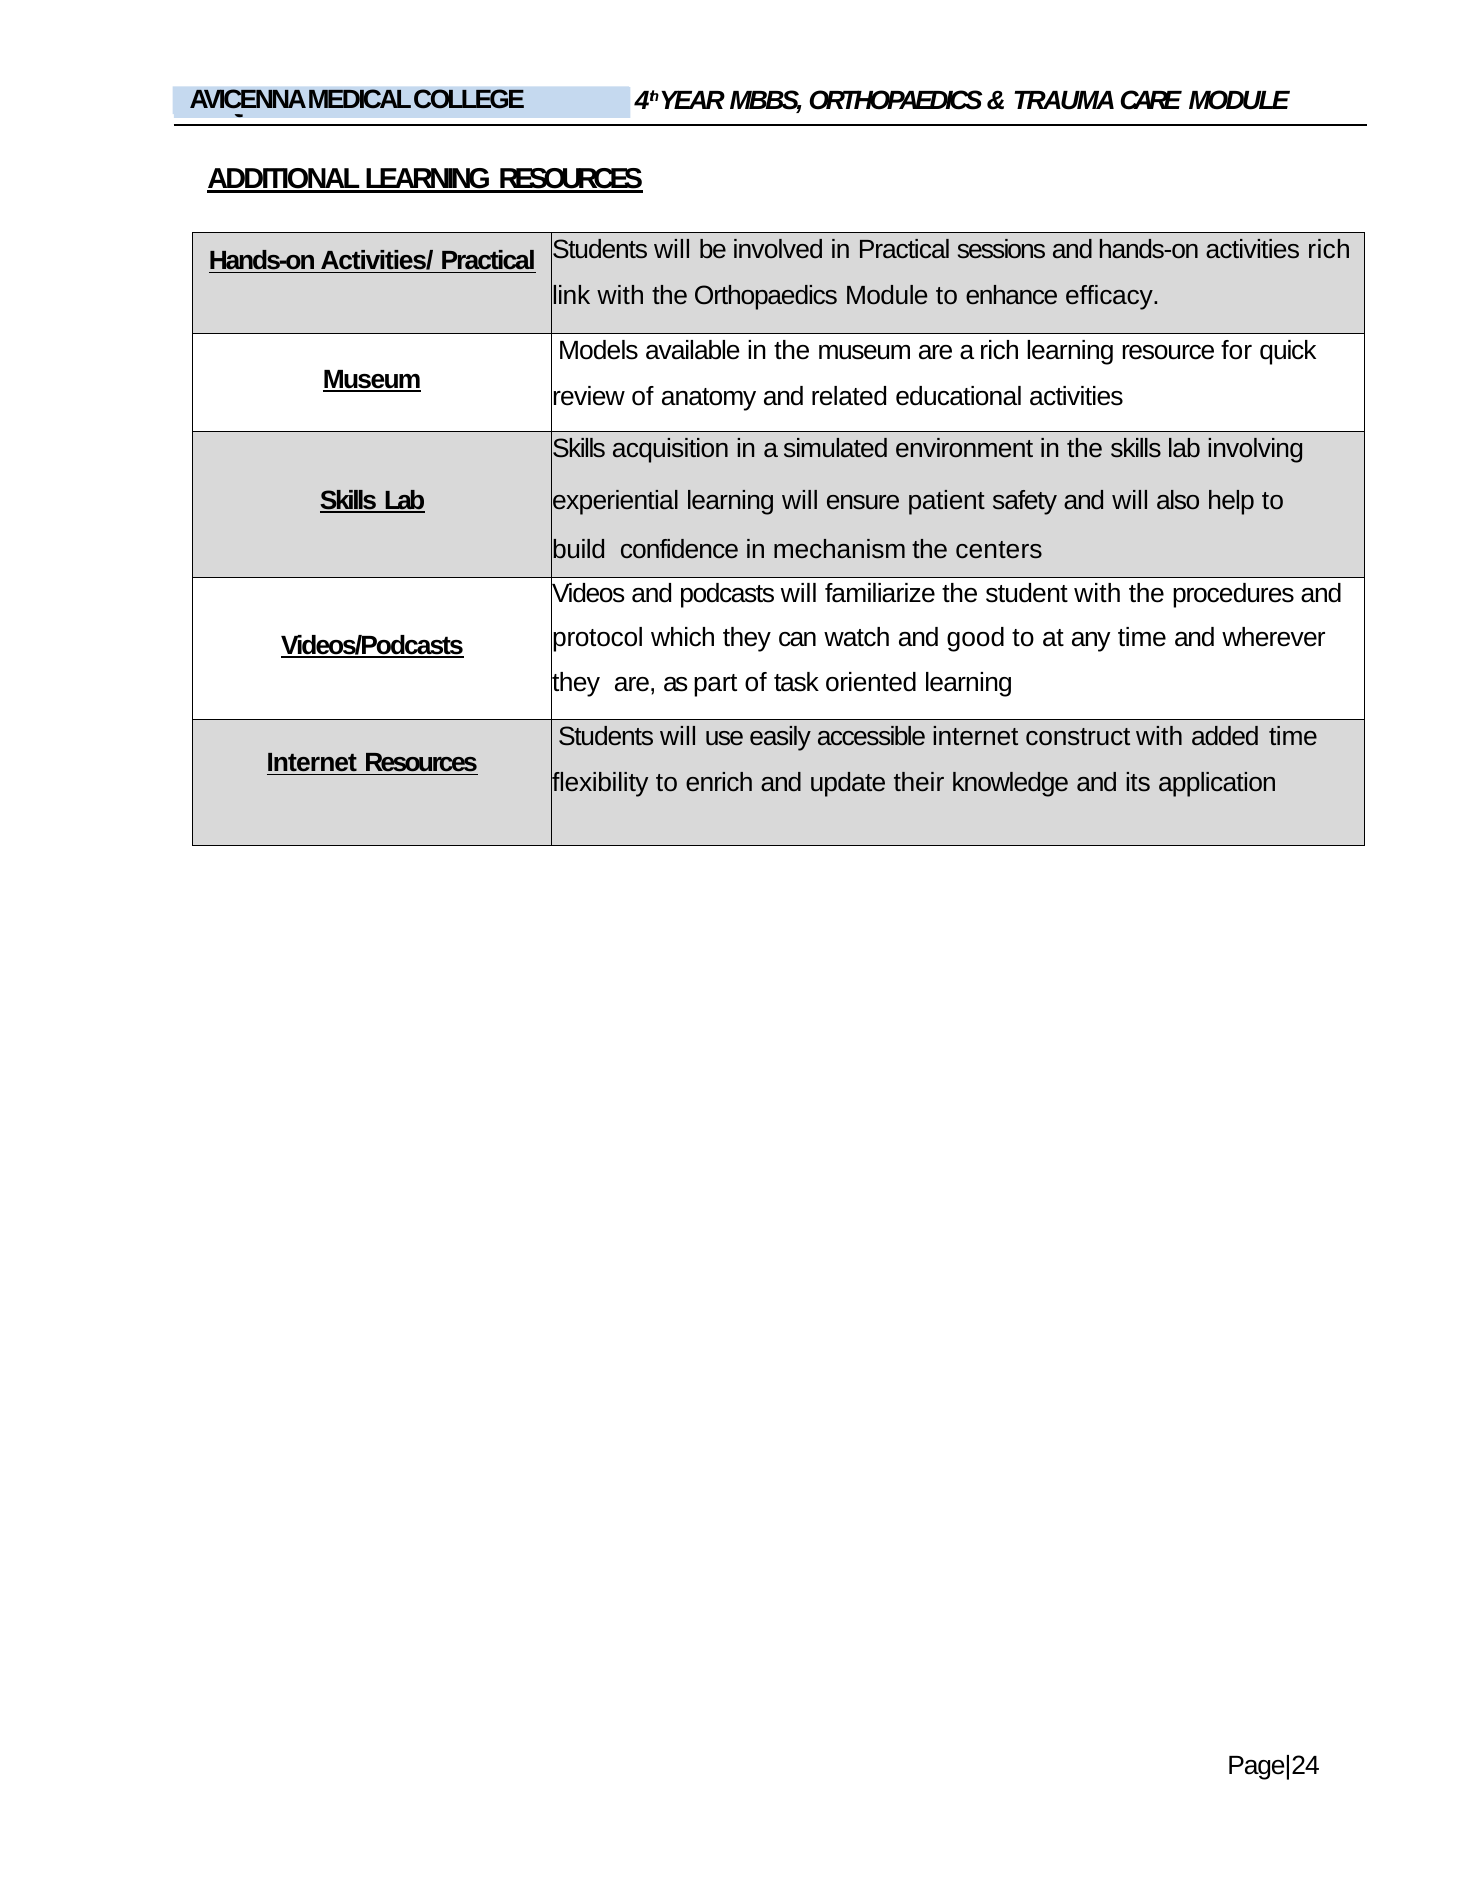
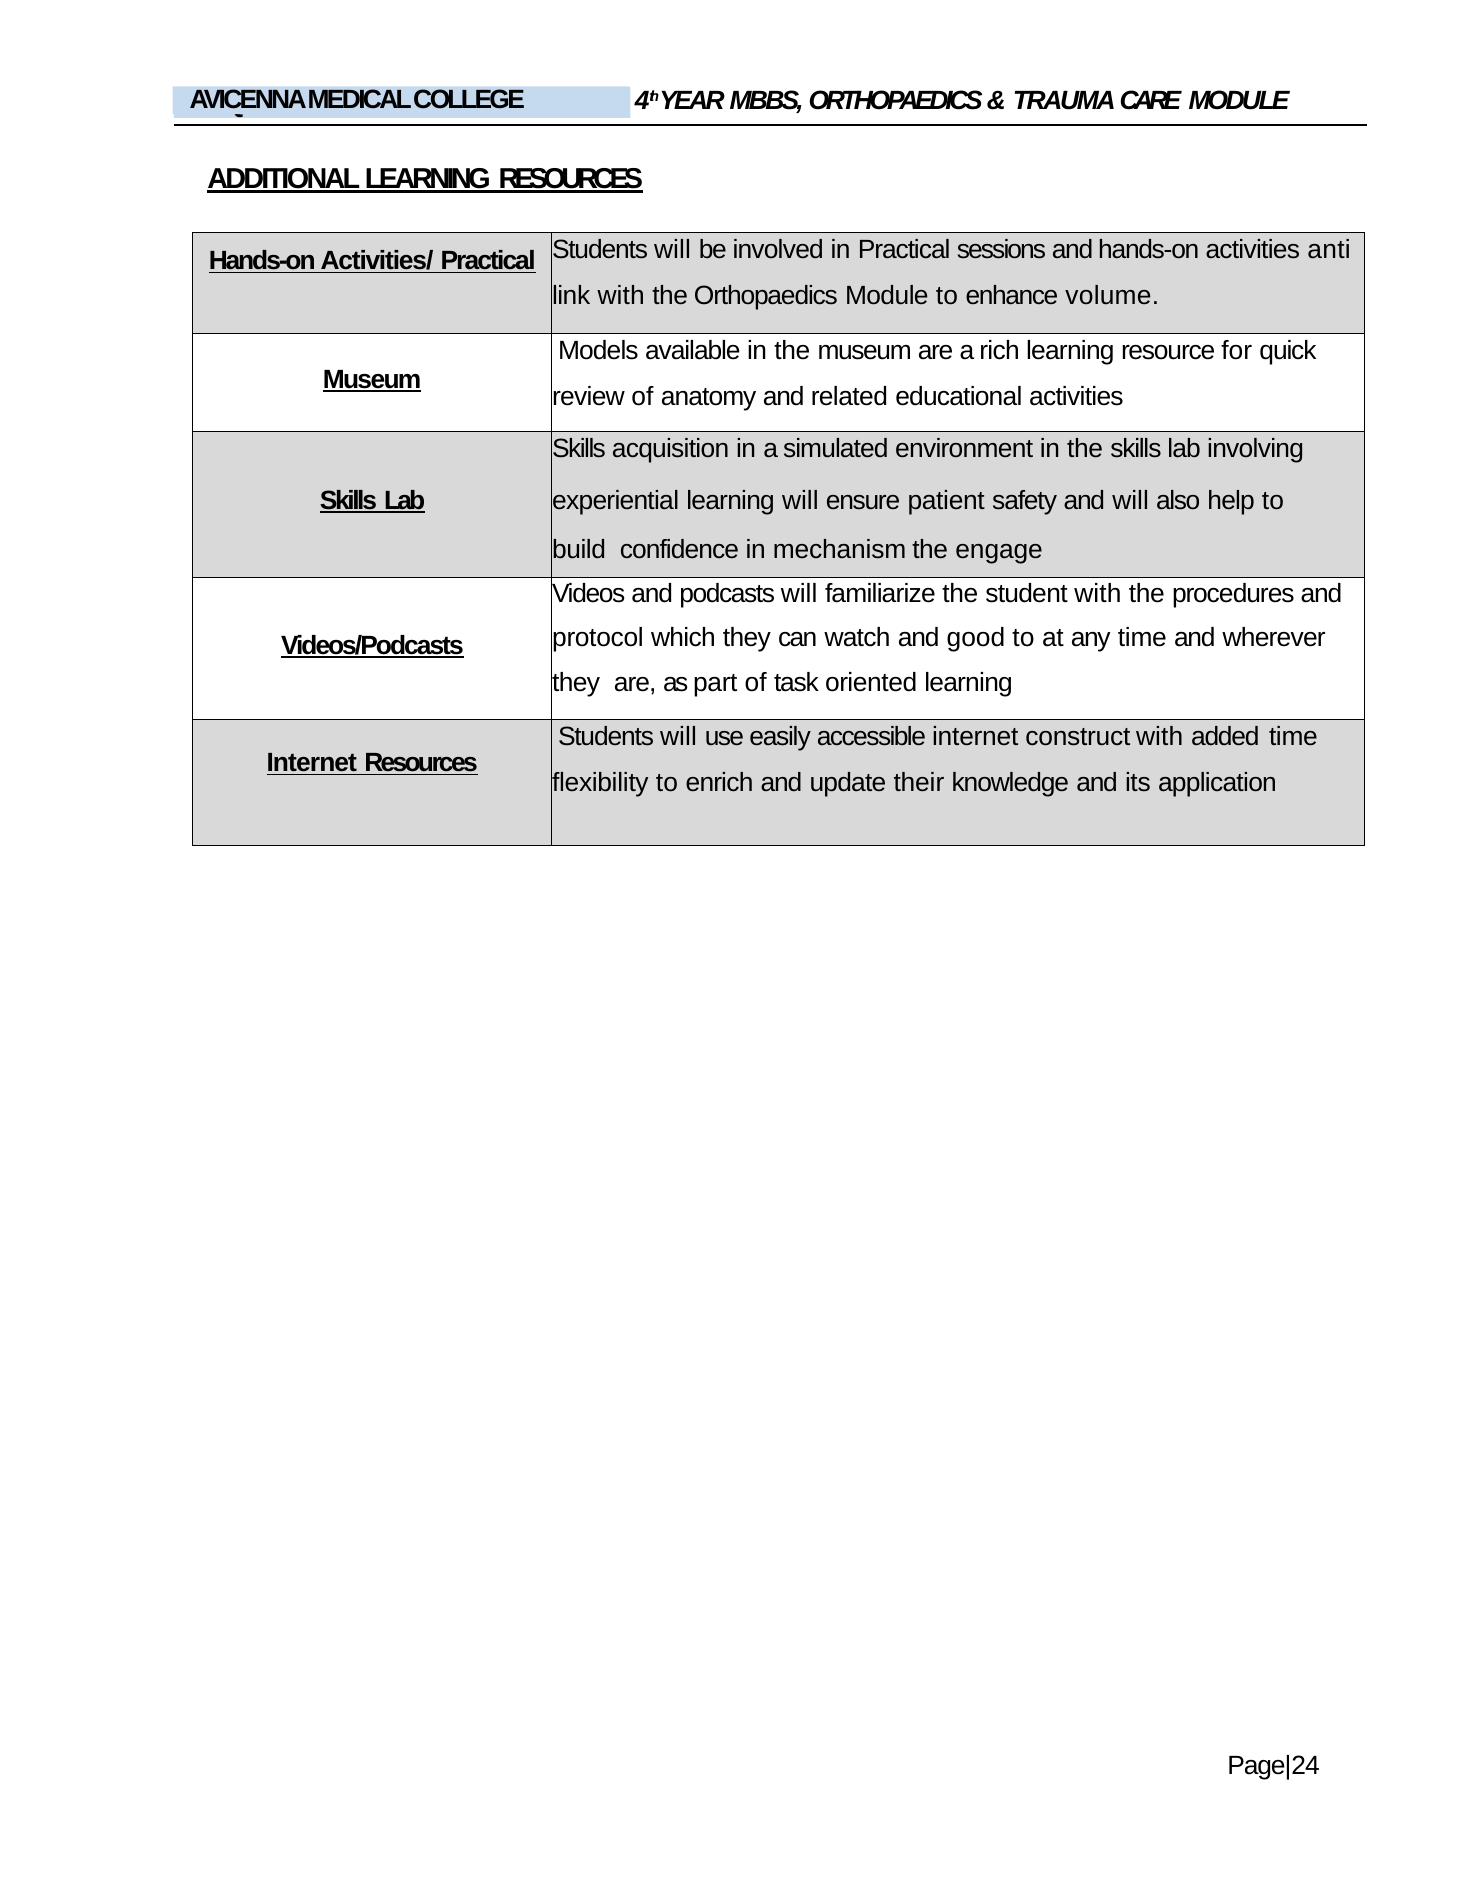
activities rich: rich -> anti (1329, 250)
efficacy: efficacy -> volume (1112, 296)
centers: centers -> engage (999, 549)
